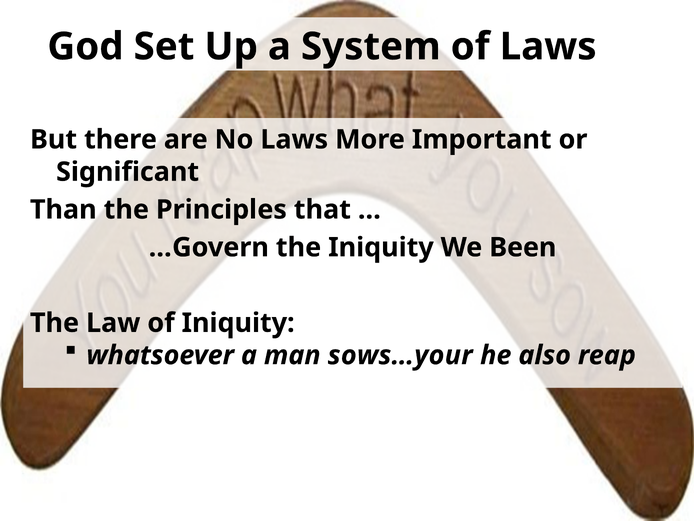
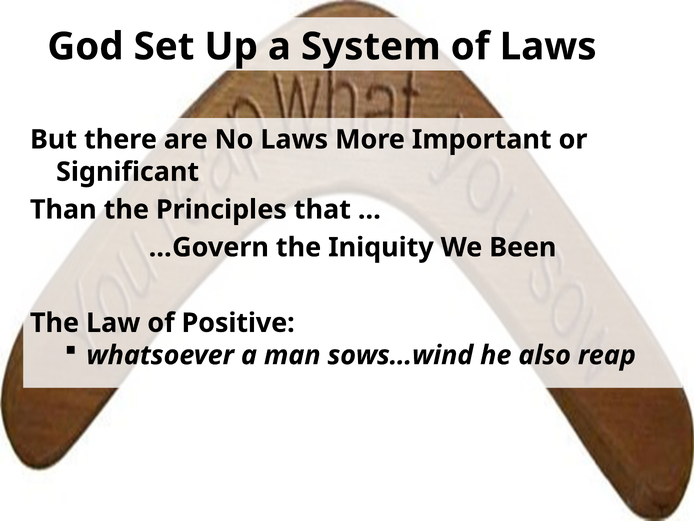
of Iniquity: Iniquity -> Positive (238, 323)
sows…your: sows…your -> sows…wind (400, 355)
